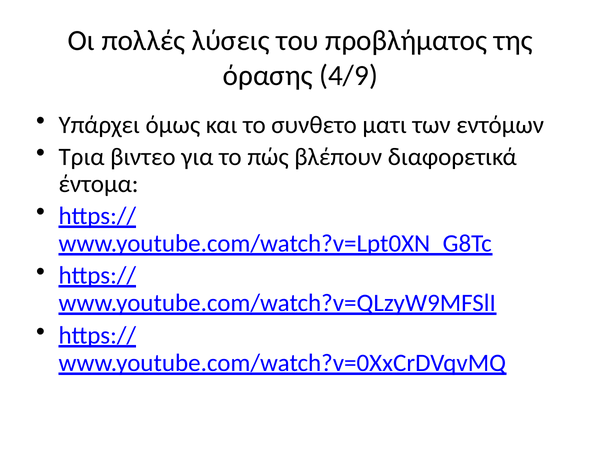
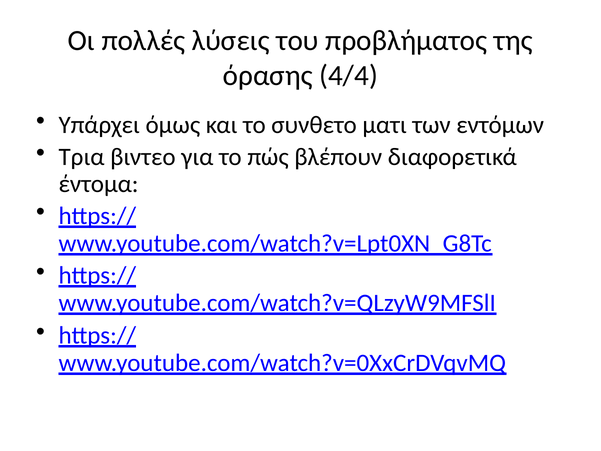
4/9: 4/9 -> 4/4 (349, 76)
